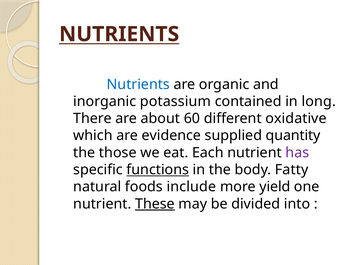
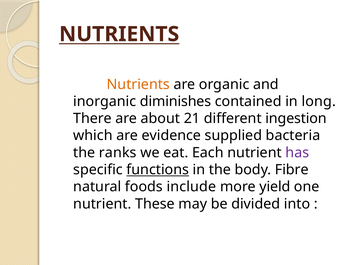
Nutrients colour: blue -> orange (138, 84)
potassium: potassium -> diminishes (176, 102)
60: 60 -> 21 (192, 119)
oxidative: oxidative -> ingestion (296, 119)
quantity: quantity -> bacteria (293, 136)
those: those -> ranks (118, 153)
Fatty: Fatty -> Fibre (292, 170)
These underline: present -> none (155, 204)
